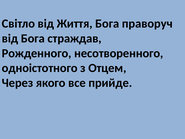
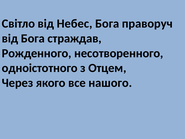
Життя: Життя -> Небес (75, 24)
прийде: прийде -> нашого (110, 83)
